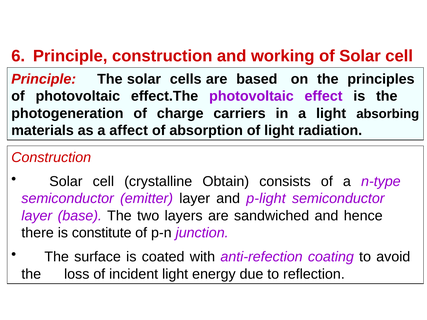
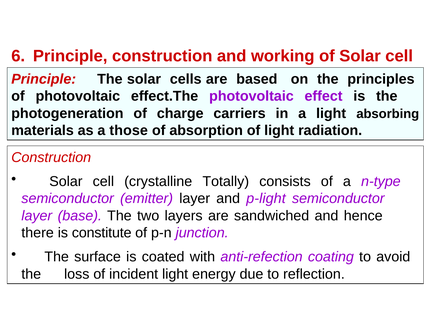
affect: affect -> those (129, 130)
Obtain: Obtain -> Totally (226, 182)
